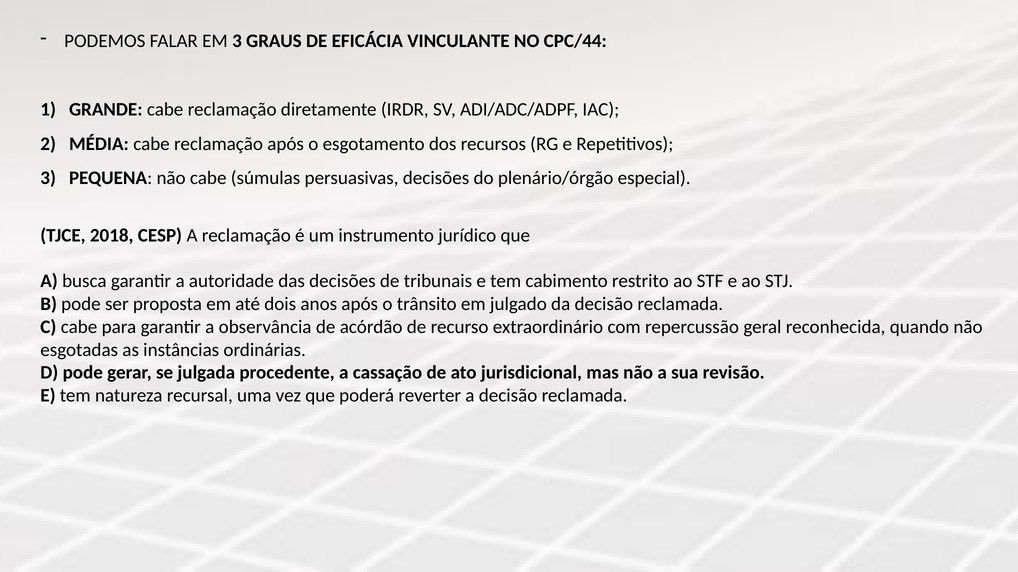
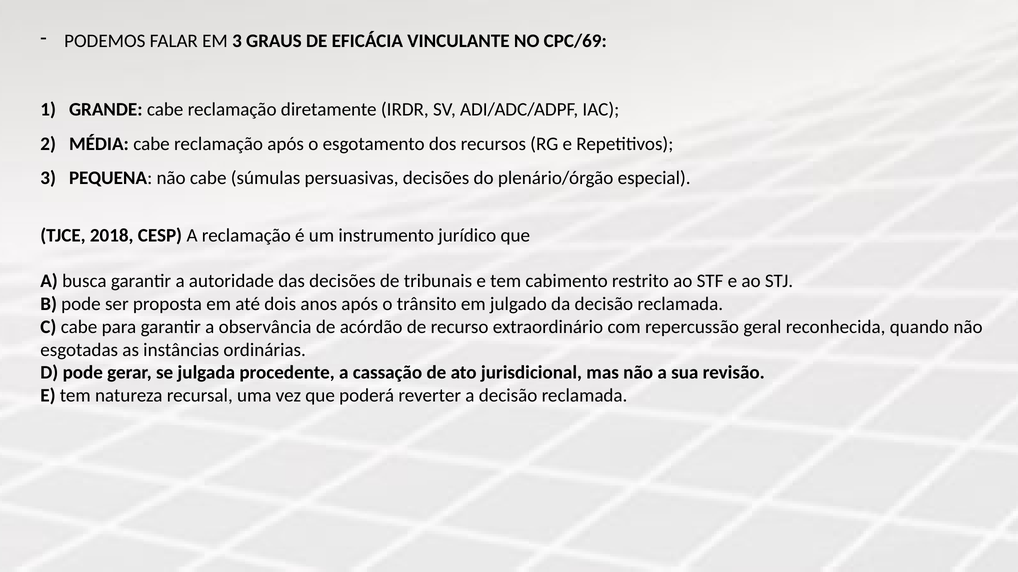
CPC/44: CPC/44 -> CPC/69 (575, 41)
